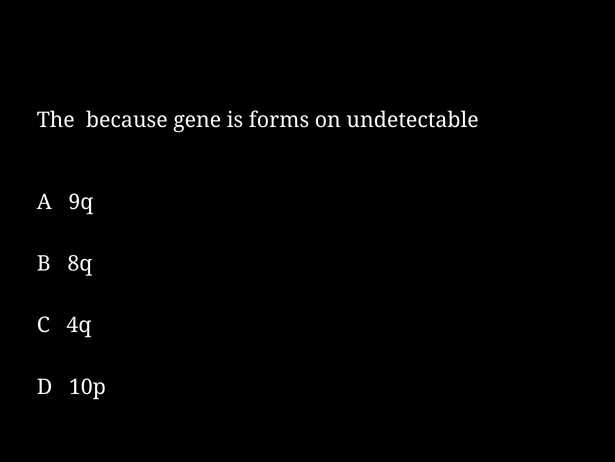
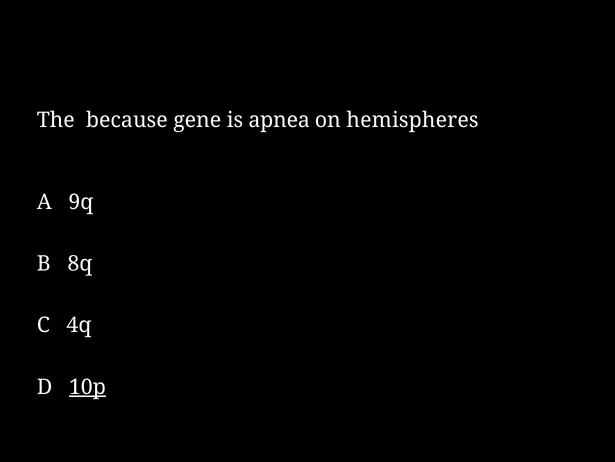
forms: forms -> apnea (279, 120)
undetectable: undetectable -> hemispheres (413, 120)
10p underline: none -> present (87, 386)
